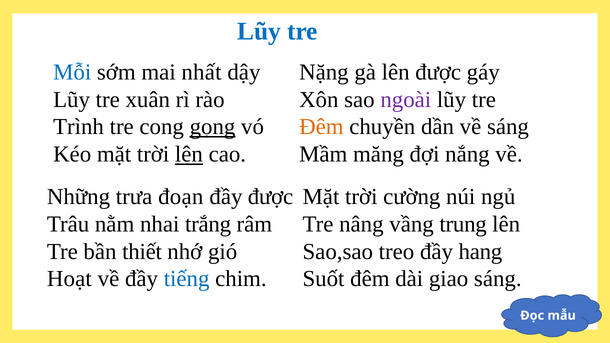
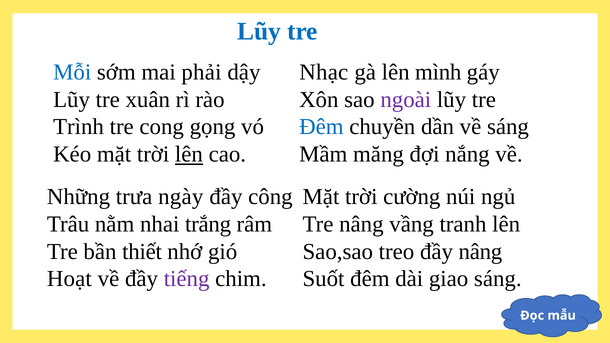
nhất: nhất -> phải (201, 72)
Nặng: Nặng -> Nhạc (324, 72)
lên được: được -> mình (438, 72)
gọng underline: present -> none (213, 127)
Đêm colour: orange -> blue (321, 127)
đoạn: đoạn -> ngày (181, 197)
đầy được: được -> công (270, 197)
trung: trung -> tranh (463, 224)
đầy hang: hang -> nâng (480, 252)
tiếng colour: blue -> purple (187, 279)
